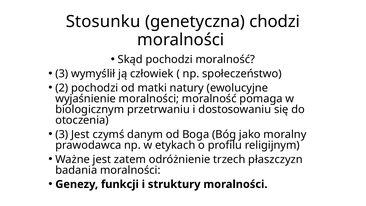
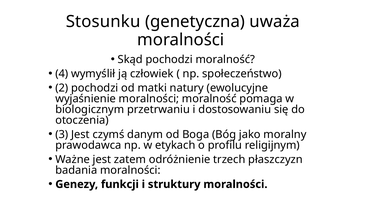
chodzi: chodzi -> uważa (275, 22)
3: 3 -> 4 (62, 74)
